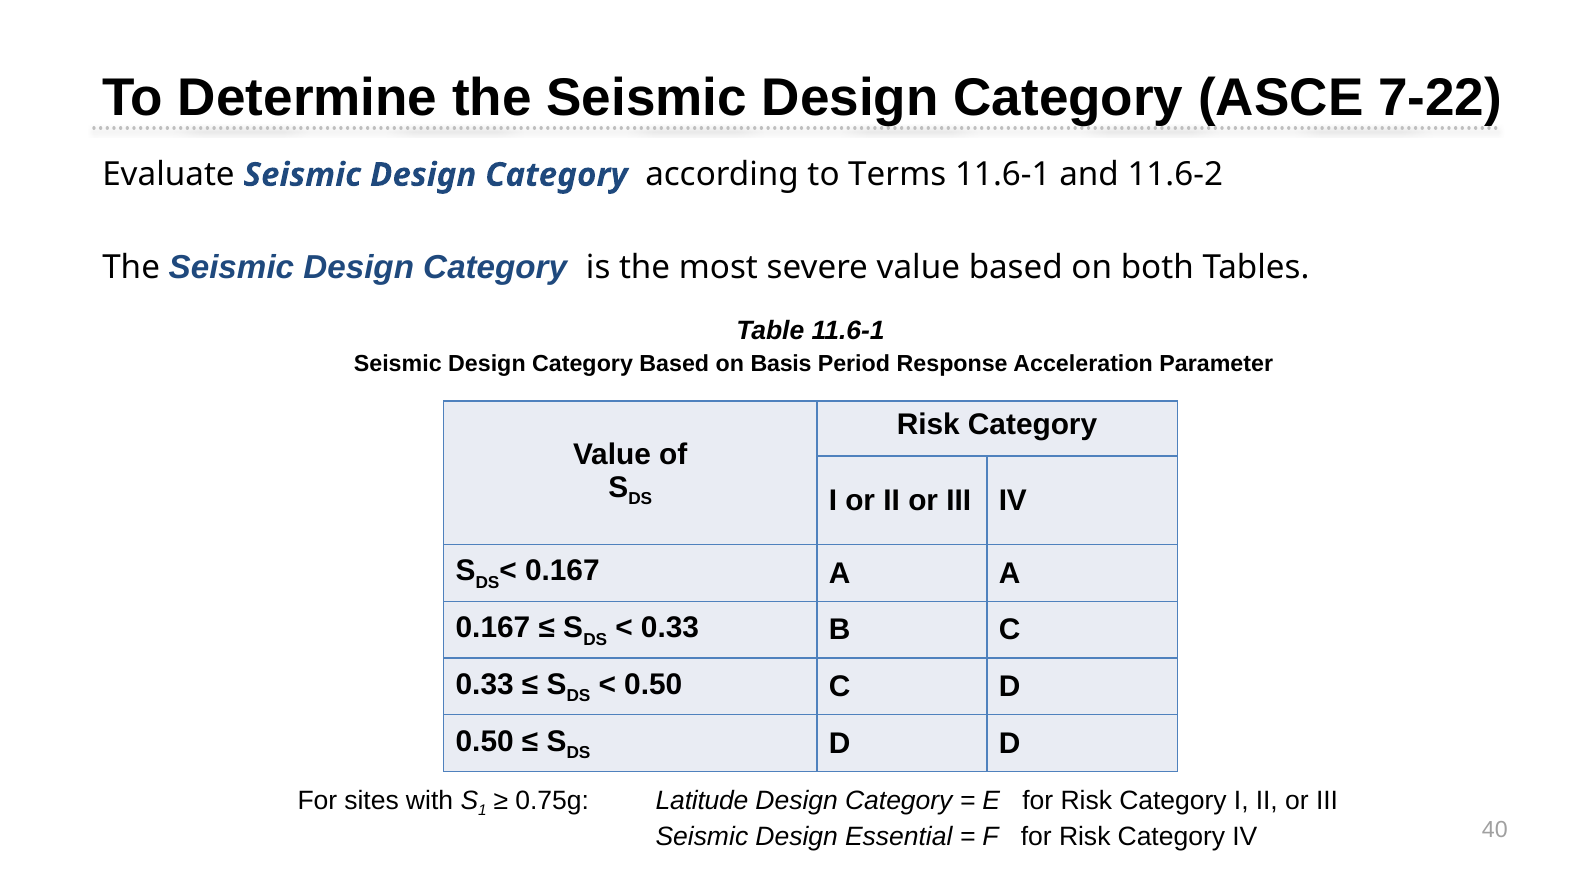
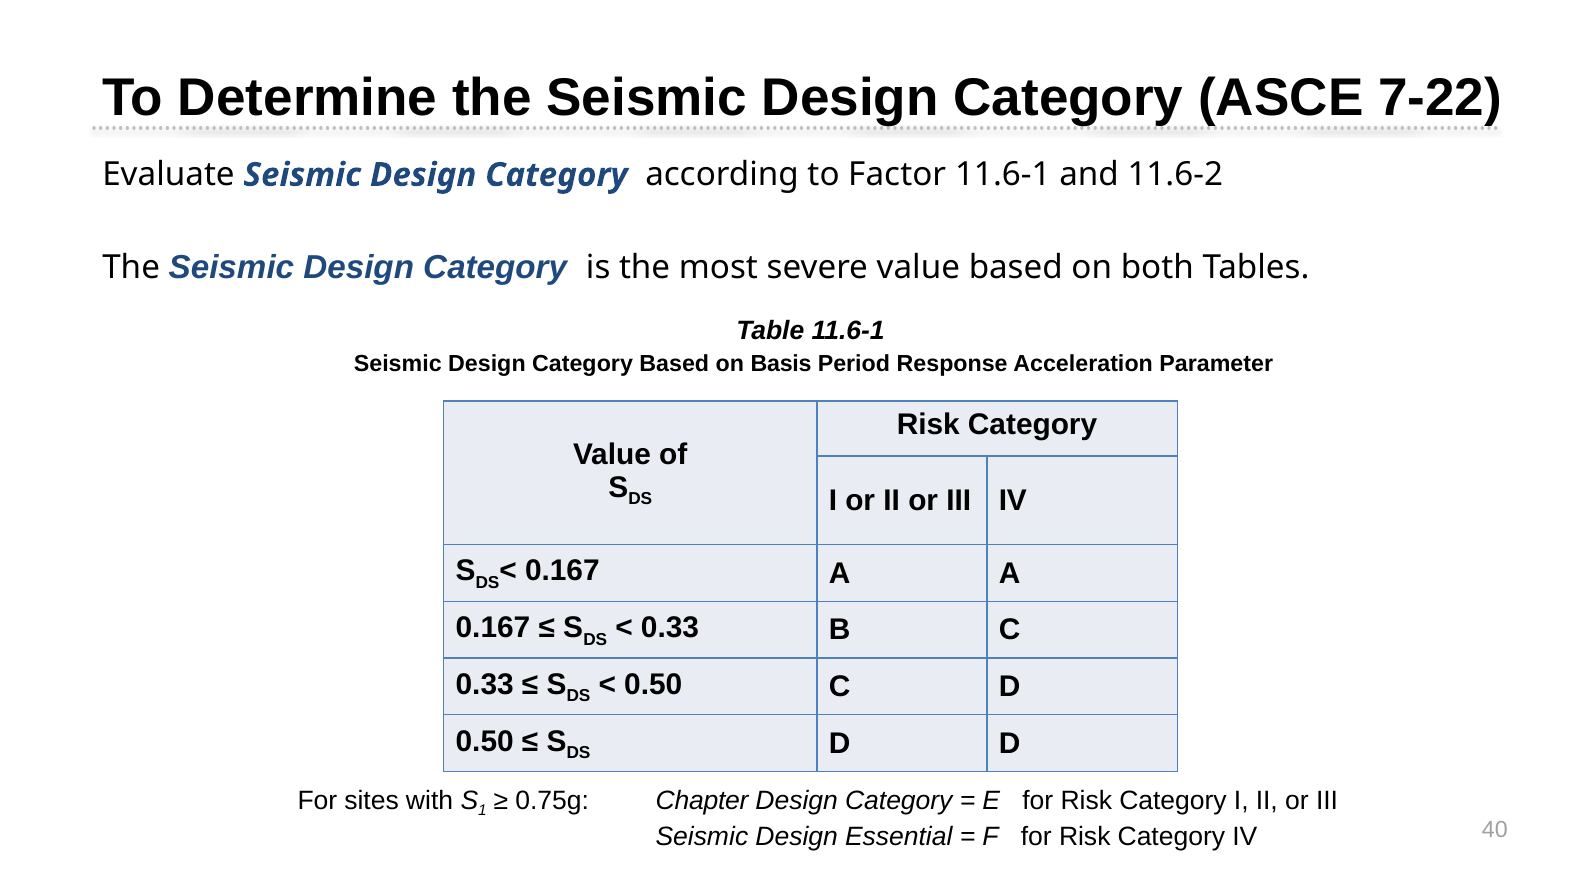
Terms: Terms -> Factor (897, 175)
Latitude: Latitude -> Chapter (702, 801)
